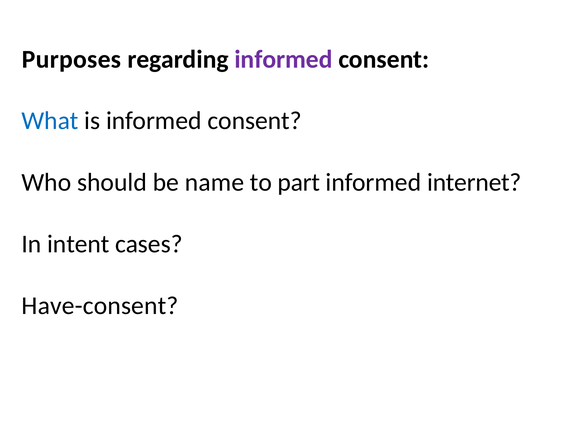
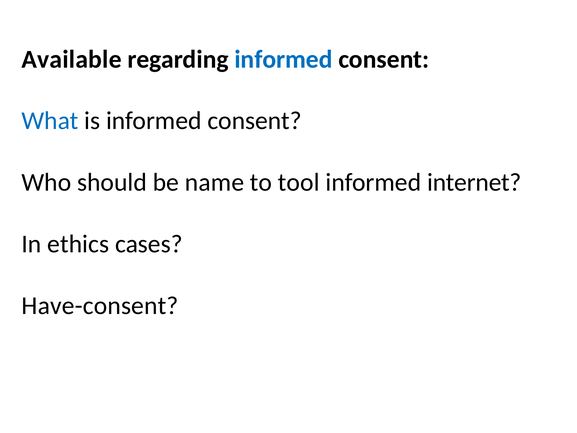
Purposes: Purposes -> Available (72, 59)
informed colour: purple -> blue (283, 59)
part: part -> tool (299, 182)
intent: intent -> ethics (78, 244)
